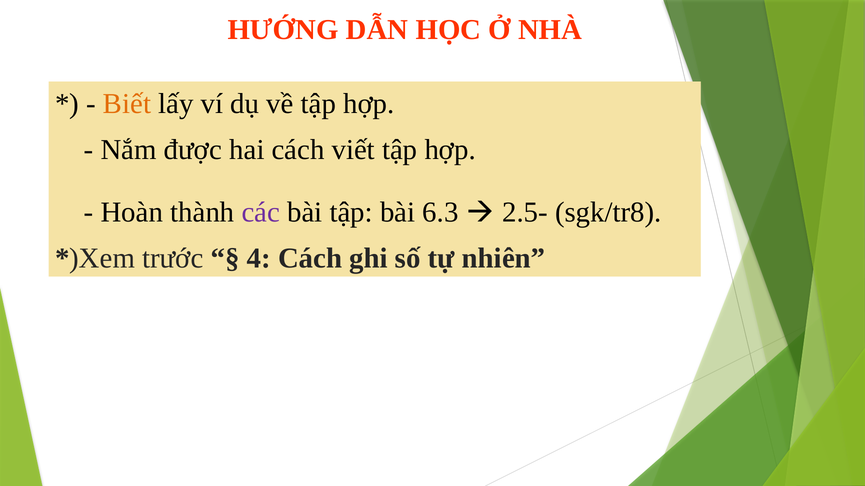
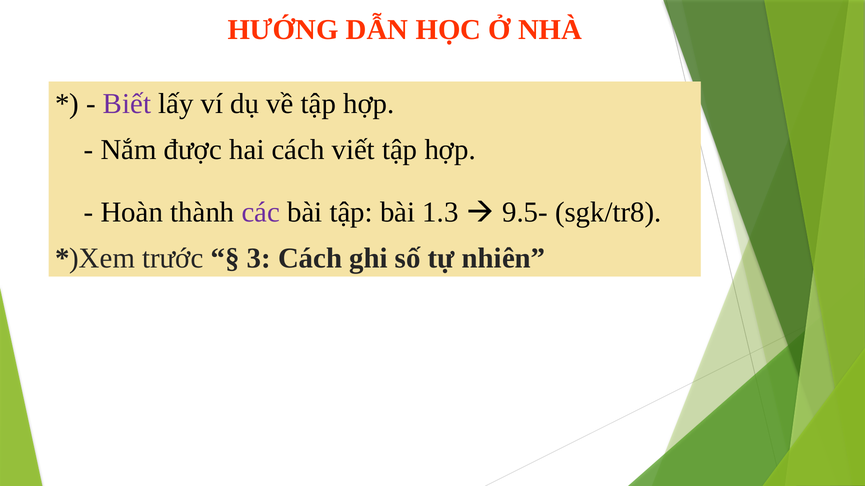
Biết colour: orange -> purple (127, 104)
6.3: 6.3 -> 1.3 (440, 213)
2.5-: 2.5- -> 9.5- (525, 213)
4: 4 -> 3 (259, 258)
